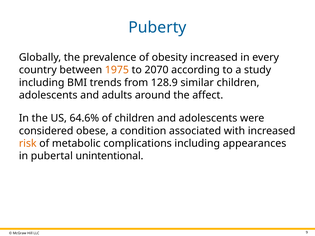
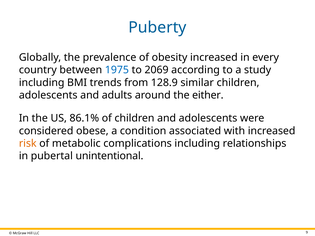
1975 colour: orange -> blue (117, 70)
2070: 2070 -> 2069 (157, 70)
affect: affect -> either (208, 95)
64.6%: 64.6% -> 86.1% (84, 118)
appearances: appearances -> relationships (255, 144)
